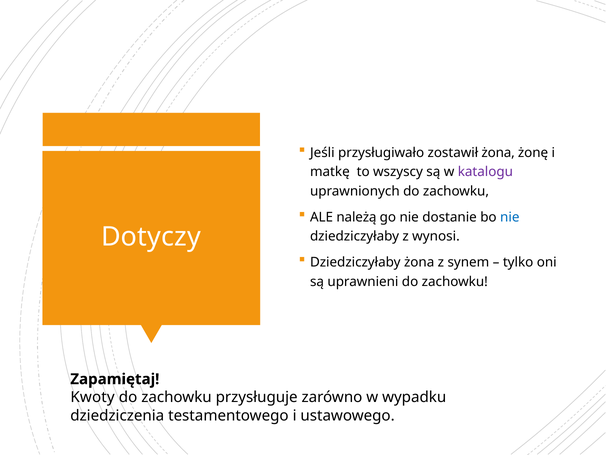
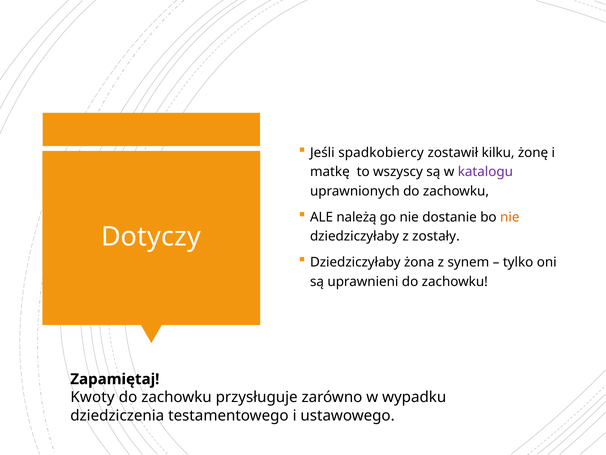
przysługiwało: przysługiwało -> spadkobiercy (381, 152)
zostawił żona: żona -> kilku (498, 152)
nie colour: blue -> orange (510, 217)
wynosi: wynosi -> zostały (436, 236)
